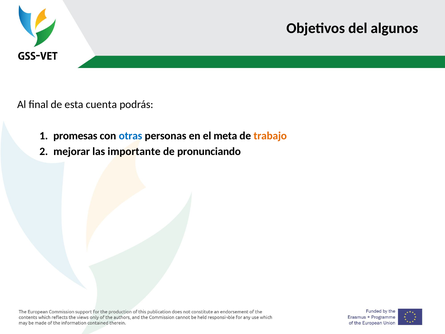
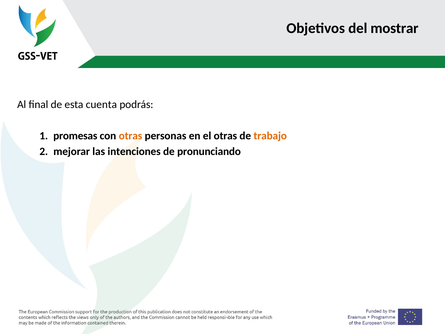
algunos: algunos -> mostrar (394, 28)
otras colour: blue -> orange (130, 136)
el meta: meta -> otras (225, 136)
importante: importante -> intenciones (134, 151)
